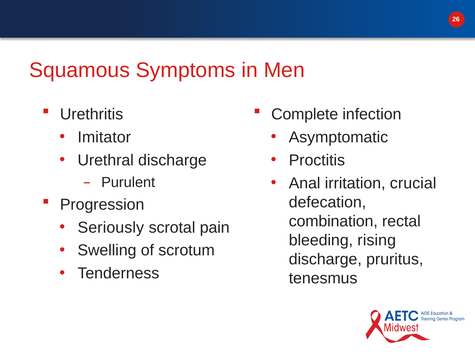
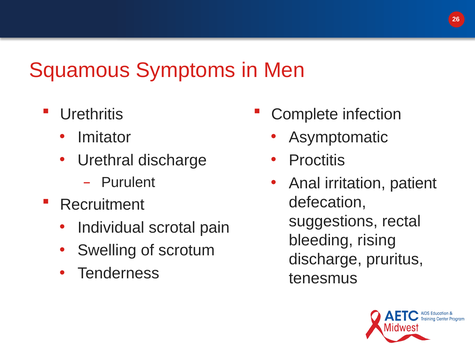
crucial: crucial -> patient (413, 183)
Progression: Progression -> Recruitment (102, 205)
combination: combination -> suggestions (333, 221)
Seriously: Seriously -> Individual (111, 228)
